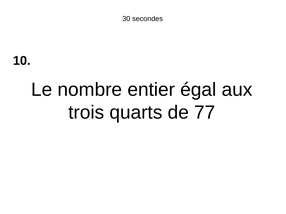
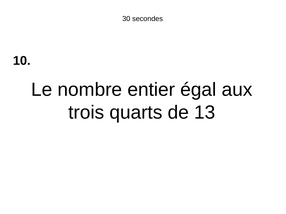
77: 77 -> 13 (205, 113)
